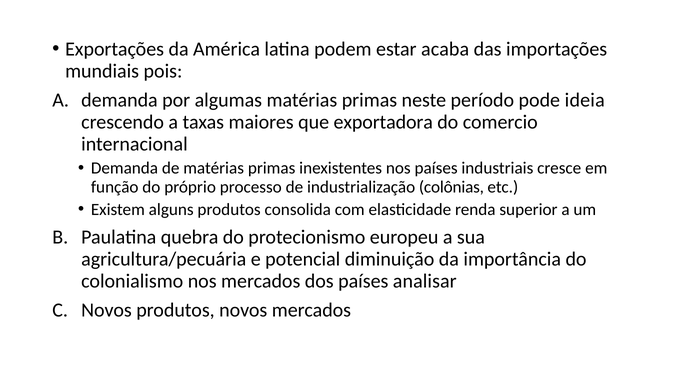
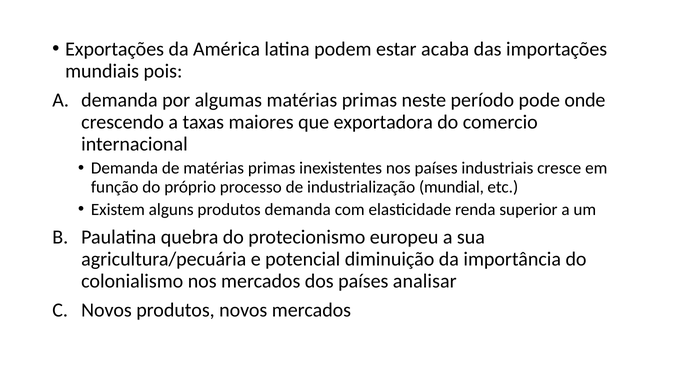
ideia: ideia -> onde (585, 100)
colônias: colônias -> mundial (451, 187)
produtos consolida: consolida -> demanda (298, 209)
